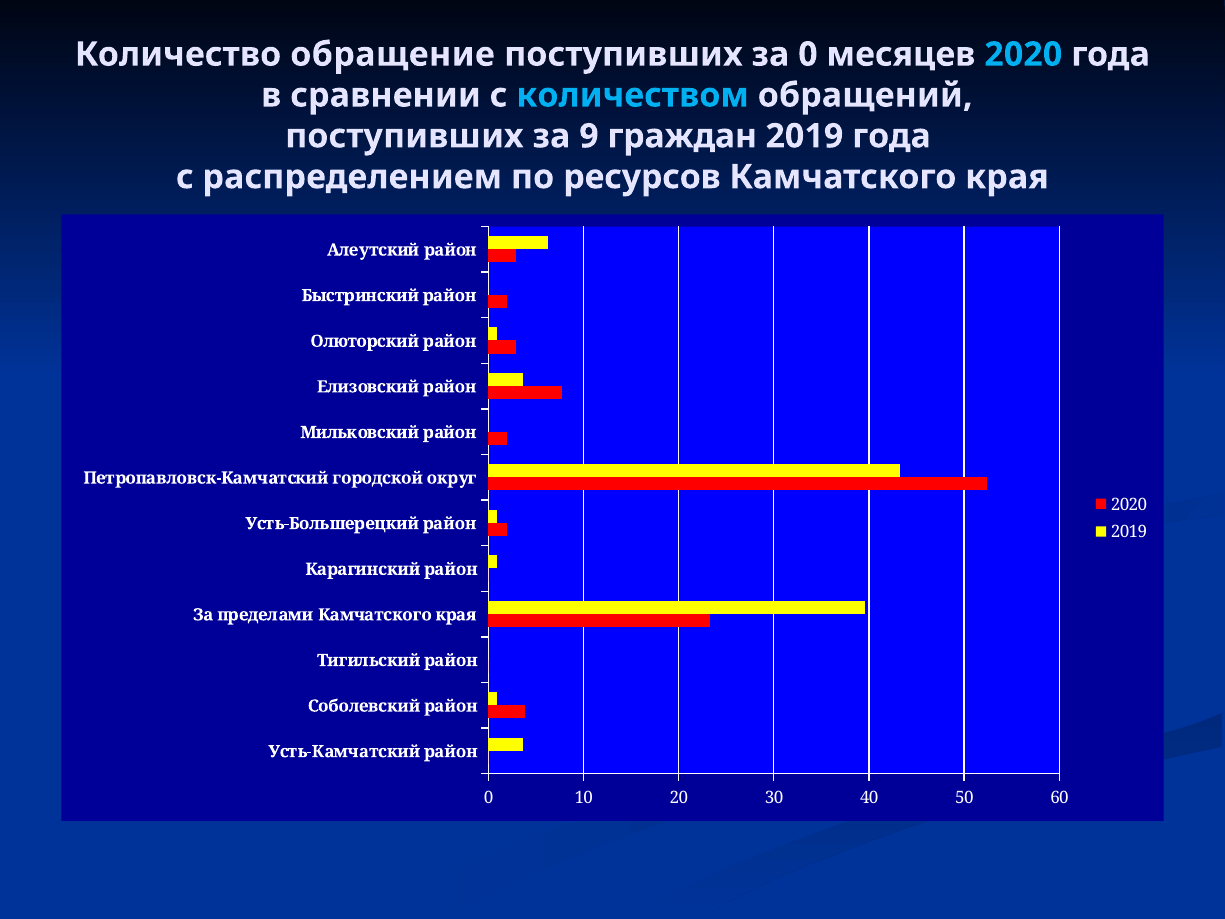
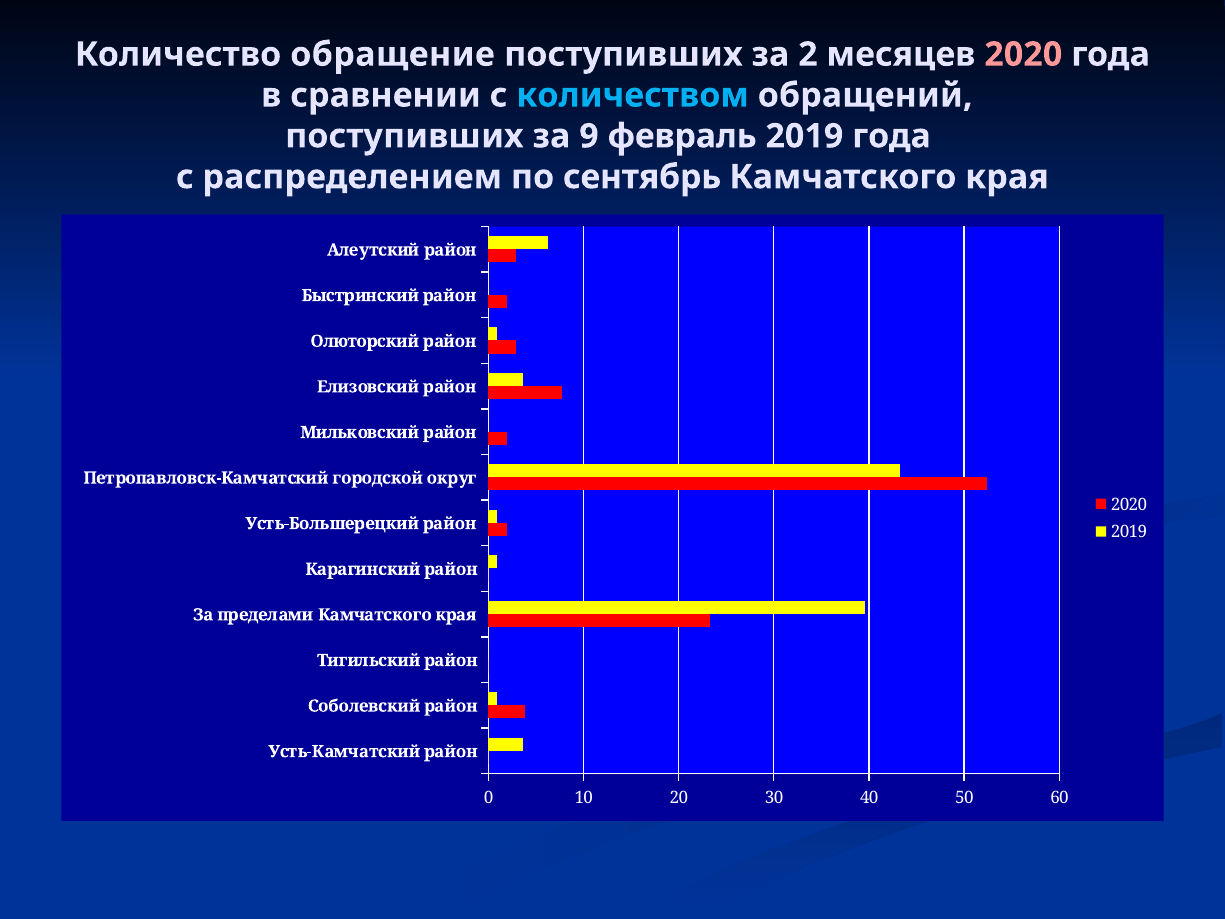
за 0: 0 -> 2 (808, 54)
2020 colour: light blue -> pink (1023, 54)
граждан: граждан -> февраль (682, 136)
ресурсов: ресурсов -> сентябрь (642, 177)
